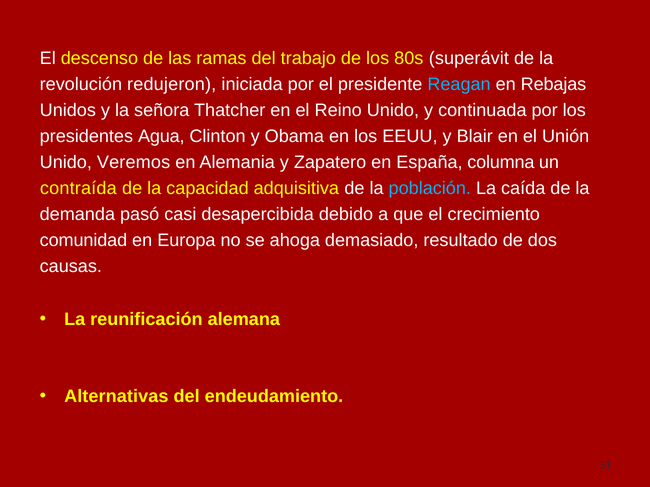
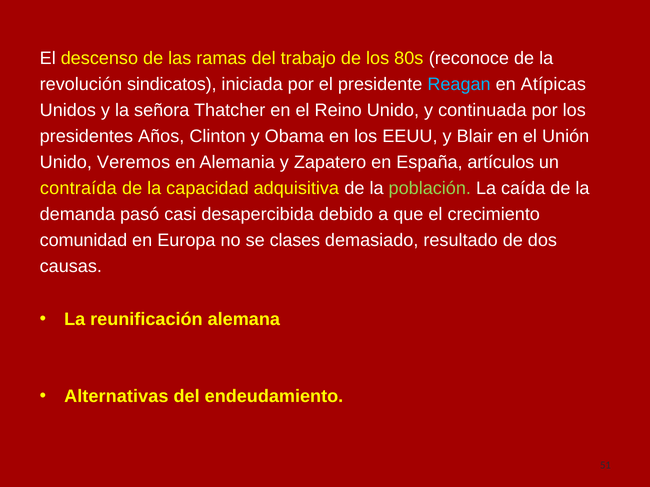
superávit: superávit -> reconoce (469, 58)
redujeron: redujeron -> sindicatos (172, 84)
Rebajas: Rebajas -> Atípicas (553, 84)
Agua: Agua -> Años (161, 136)
columna: columna -> artículos (501, 162)
población colour: light blue -> light green (430, 188)
ahoga: ahoga -> clases (295, 240)
